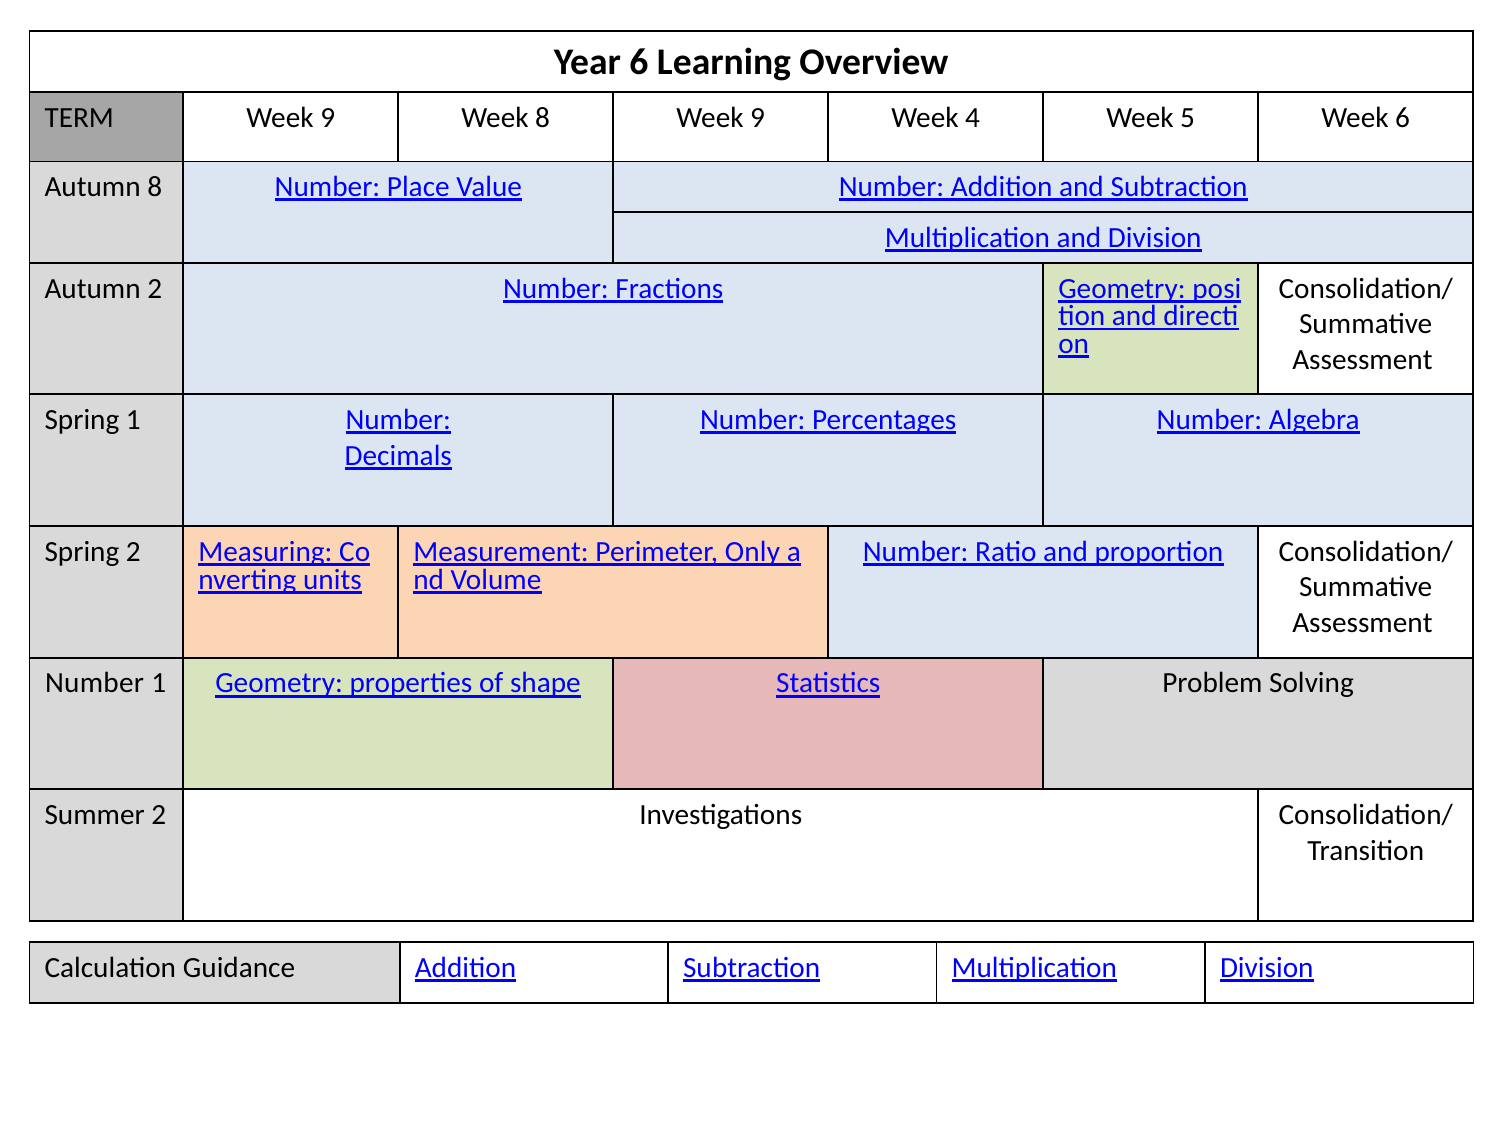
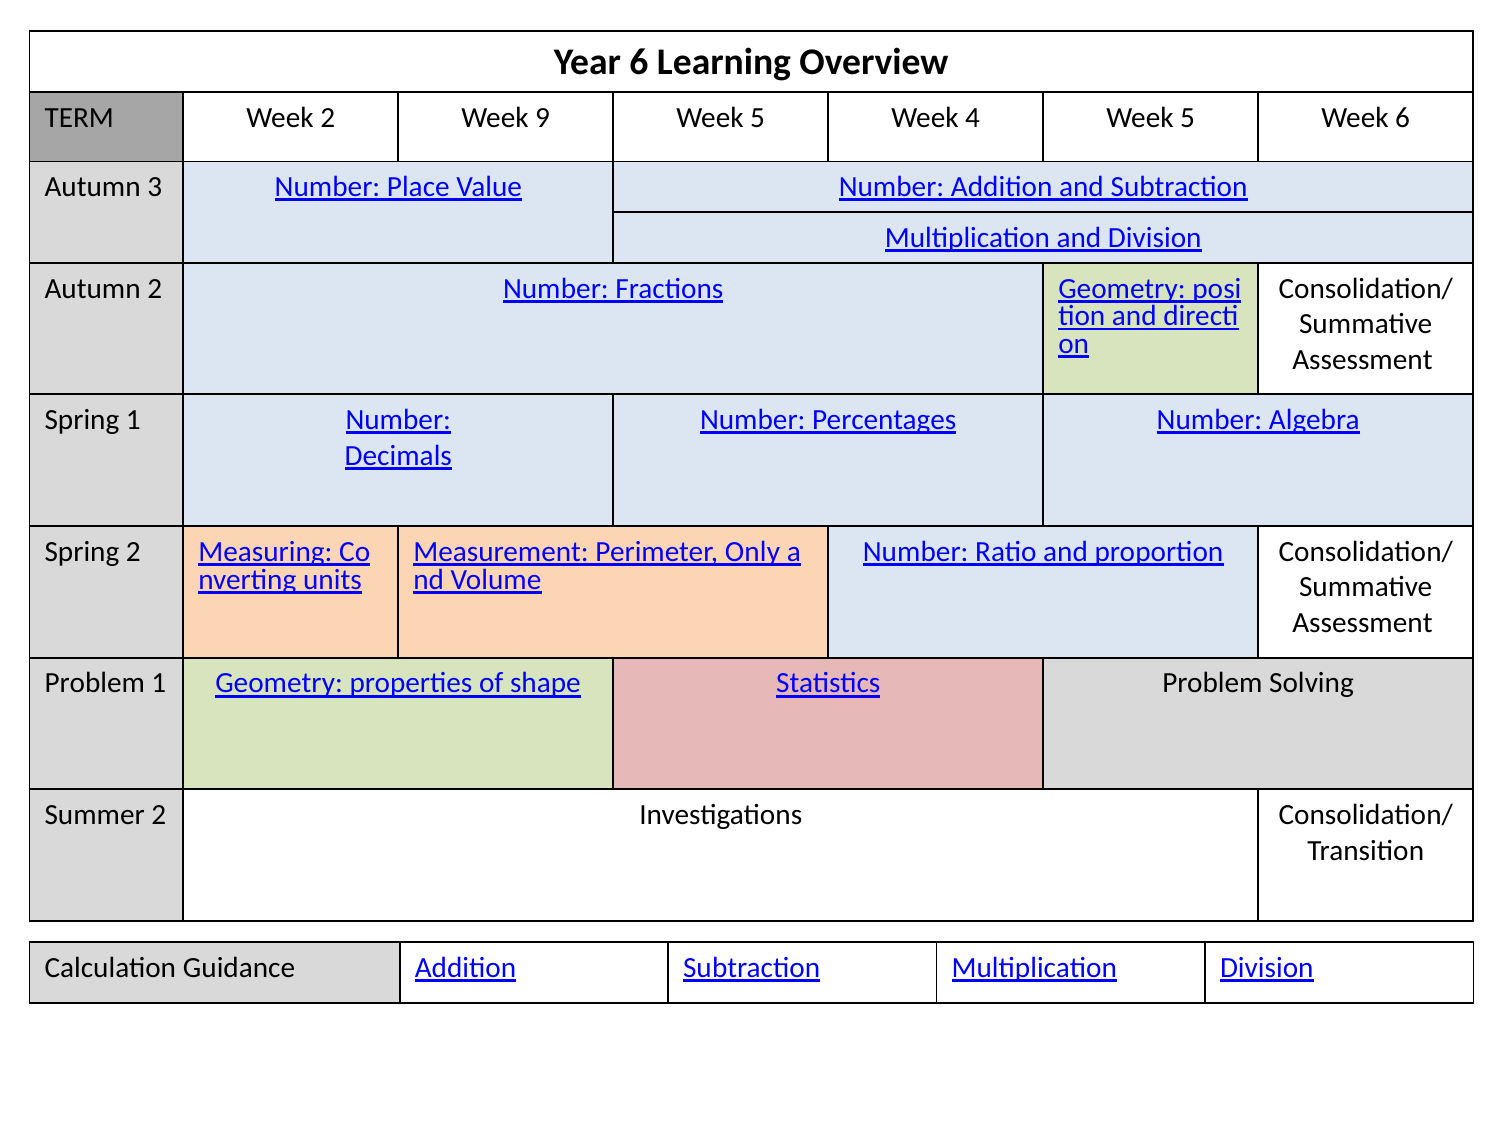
TERM Week 9: 9 -> 2 (328, 118)
Week 8: 8 -> 9 (543, 118)
9: 9 -> 5 (758, 118)
Autumn 8: 8 -> 3 (155, 187)
Number: Number -> Problem (95, 683)
